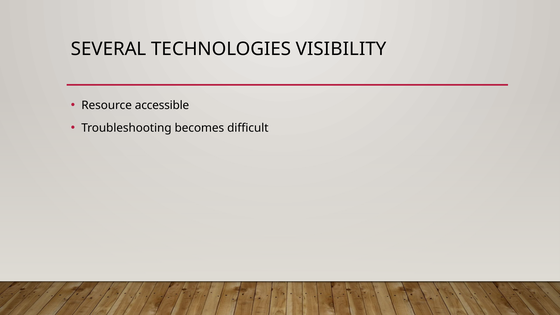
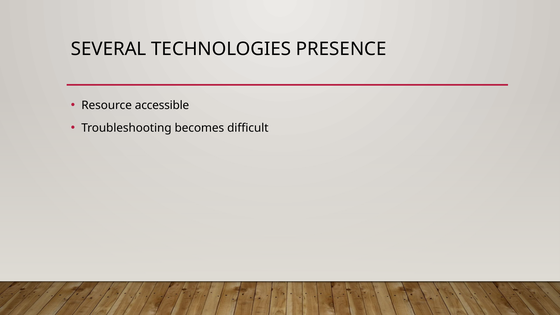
VISIBILITY: VISIBILITY -> PRESENCE (341, 49)
